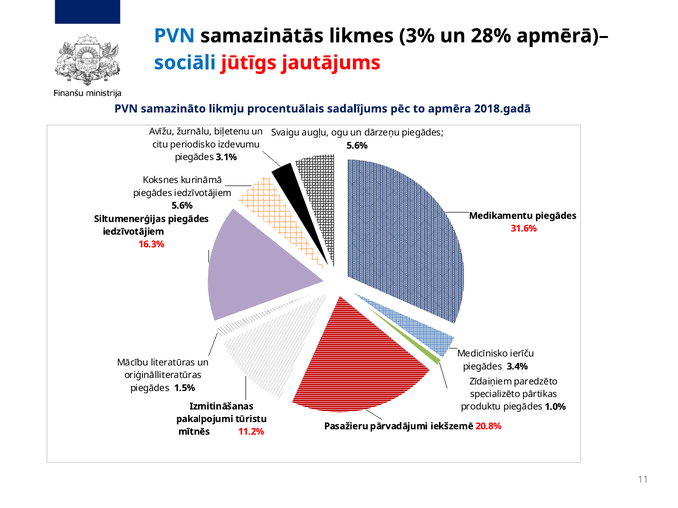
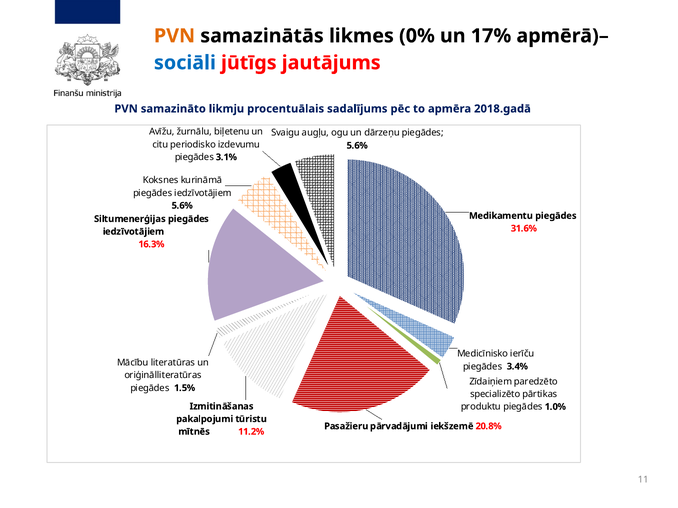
PVN colour: blue -> orange (175, 36)
3%: 3% -> 0% (417, 36)
28%: 28% -> 17% (491, 36)
